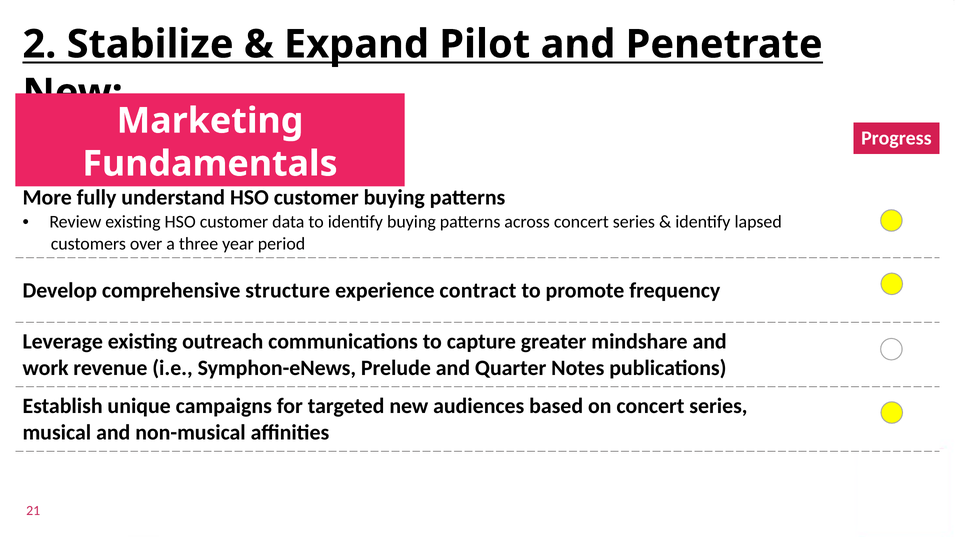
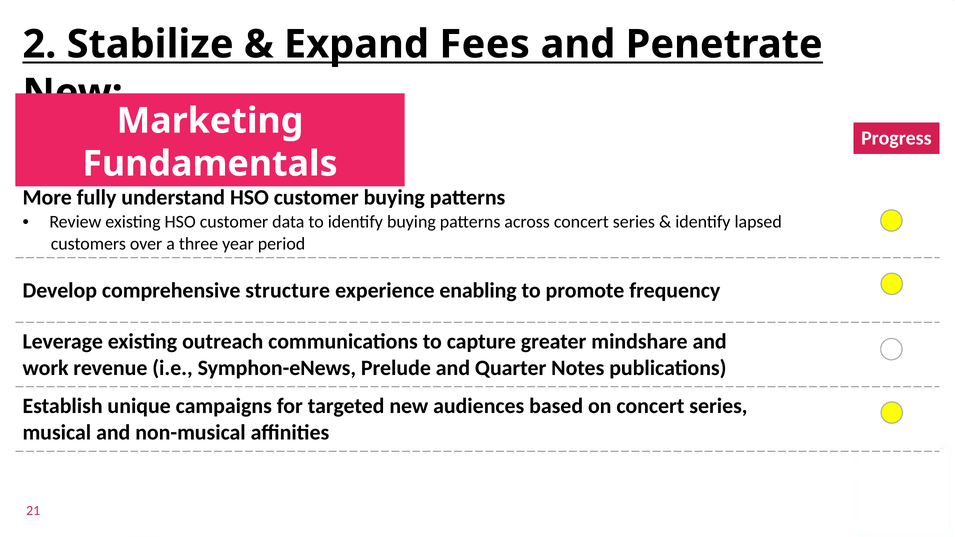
Pilot: Pilot -> Fees (485, 44)
contract: contract -> enabling (478, 290)
